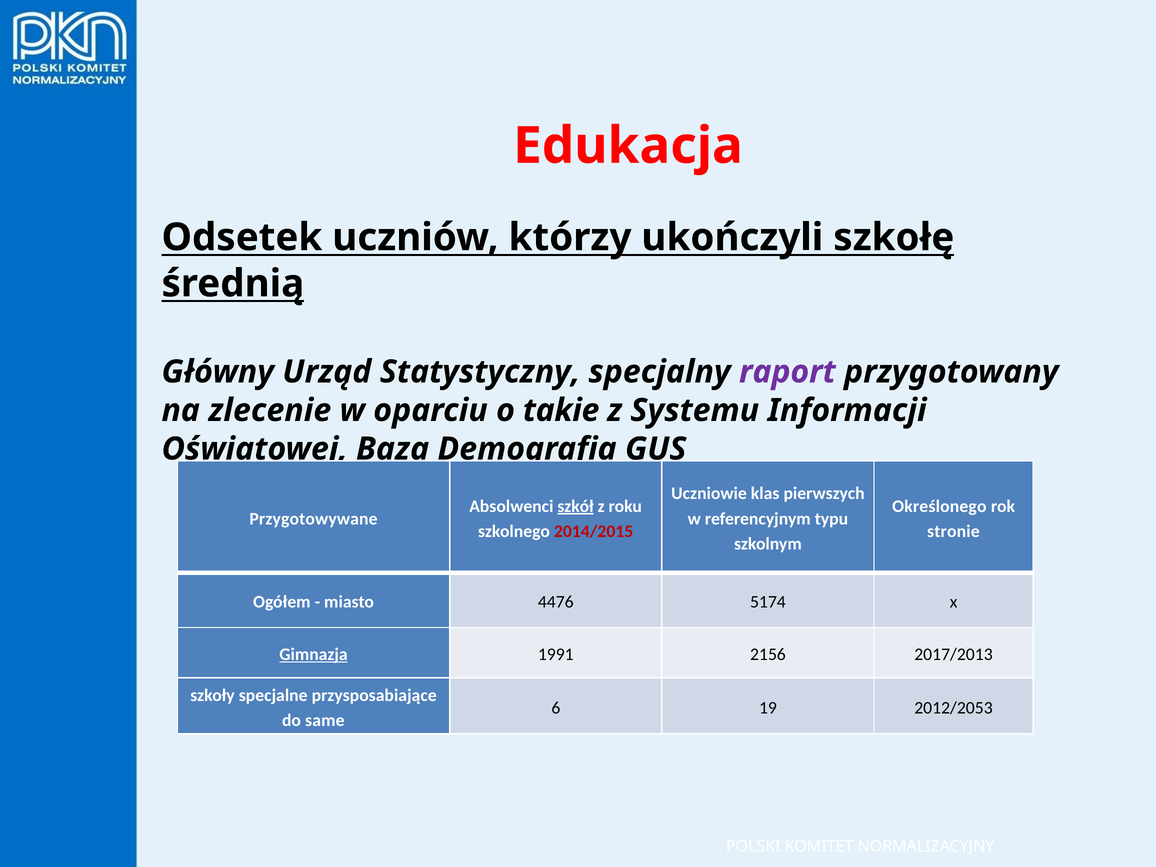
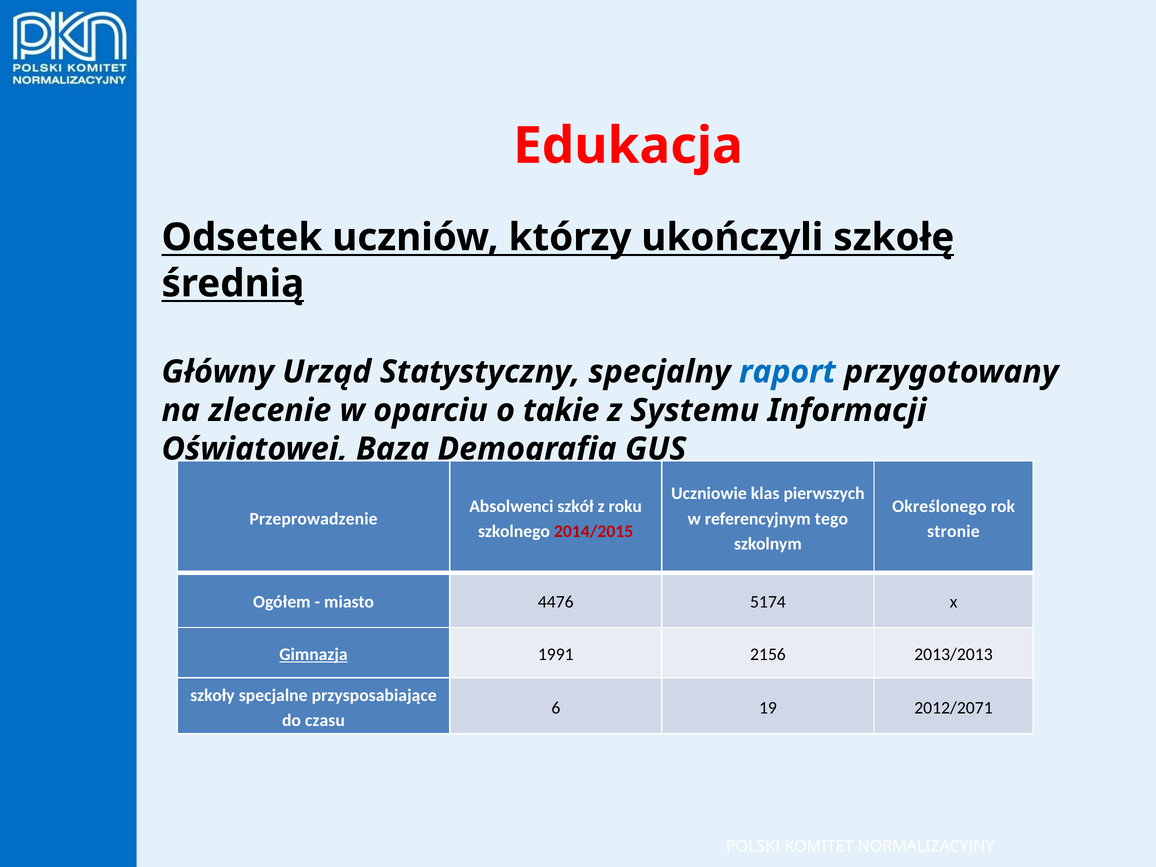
raport colour: purple -> blue (787, 372)
szkół underline: present -> none (576, 506)
Przygotowywane: Przygotowywane -> Przeprowadzenie (314, 519)
typu: typu -> tego (831, 519)
2017/2013: 2017/2013 -> 2013/2013 (953, 655)
2012/2053: 2012/2053 -> 2012/2071 (953, 708)
same: same -> czasu (325, 720)
